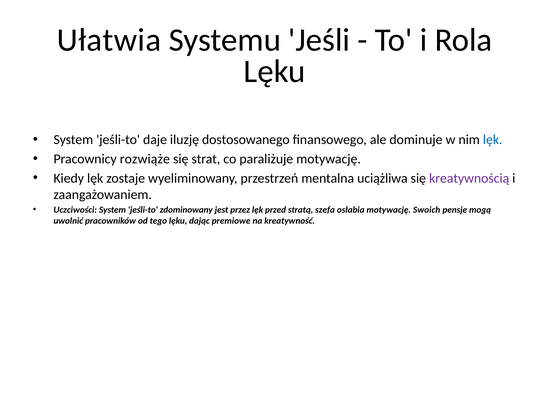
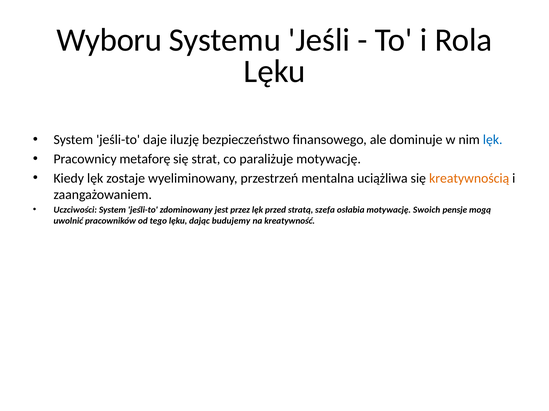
Ułatwia: Ułatwia -> Wyboru (109, 40)
dostosowanego: dostosowanego -> bezpieczeństwo (246, 140)
rozwiąże: rozwiąże -> metaforę (145, 159)
kreatywnością colour: purple -> orange (469, 178)
premiowe: premiowe -> budujemy (231, 221)
